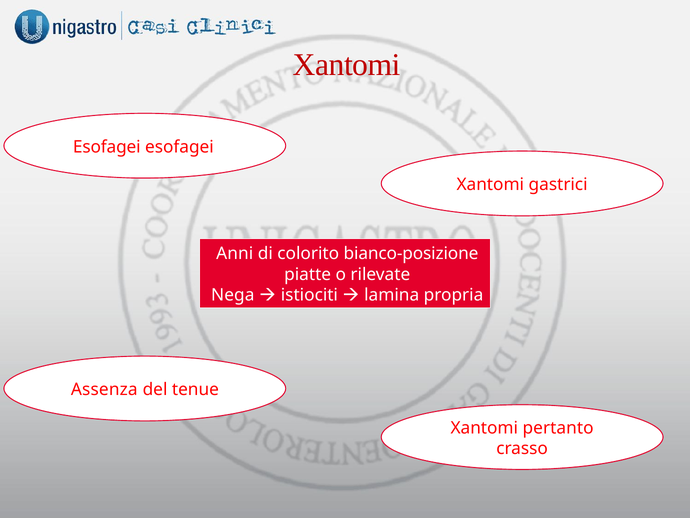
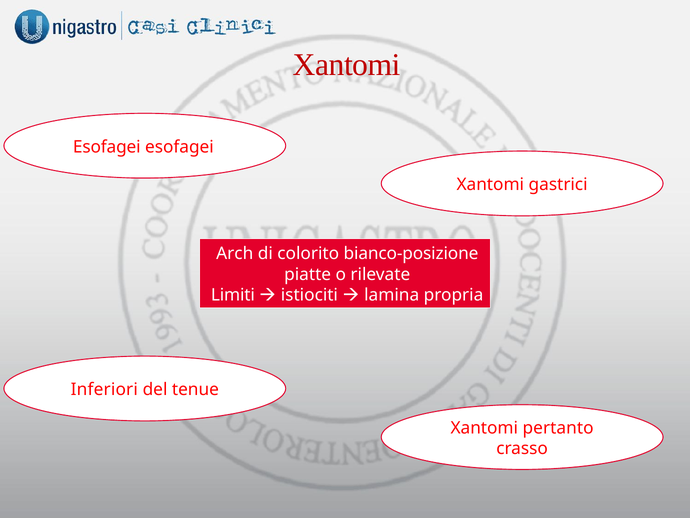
Anni: Anni -> Arch (235, 253)
Nega: Nega -> Limiti (233, 295)
Assenza: Assenza -> Inferiori (104, 389)
